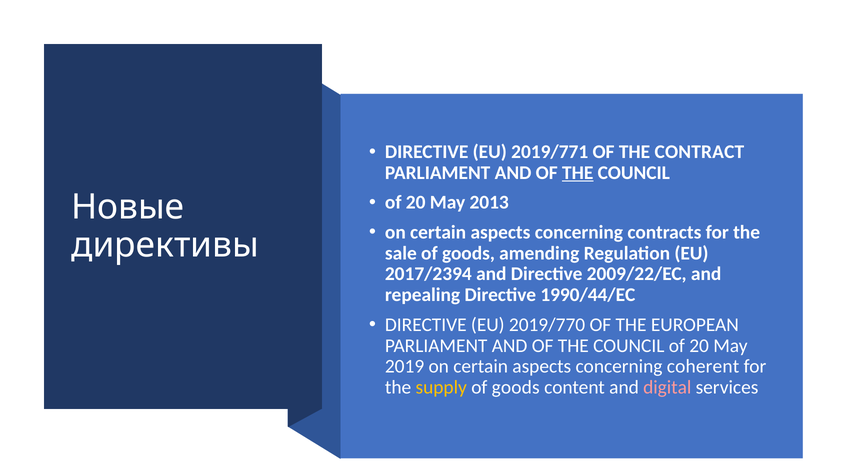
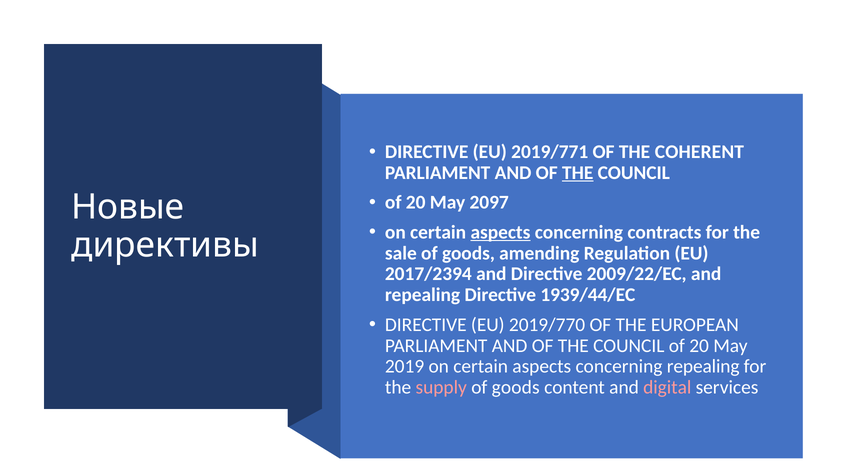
CONTRACT: CONTRACT -> COHERENT (699, 152)
2013: 2013 -> 2097 (489, 203)
aspects underline: none -> present (500, 232)
1990/44/EC: 1990/44/EC -> 1939/44/EC (588, 295)
concerning coherent: coherent -> repealing (703, 367)
supply colour: yellow -> pink (441, 388)
